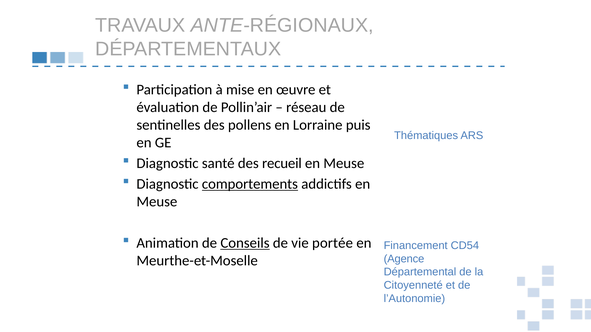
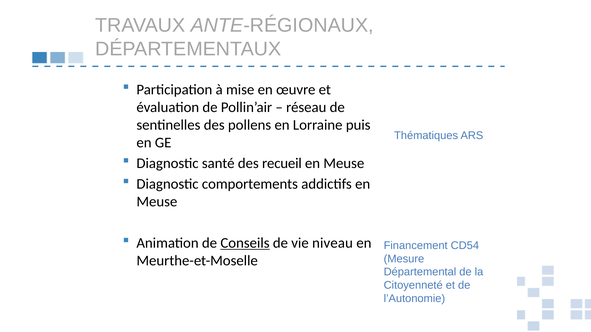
comportements underline: present -> none (250, 184)
portée: portée -> niveau (332, 243)
Agence: Agence -> Mesure (404, 259)
